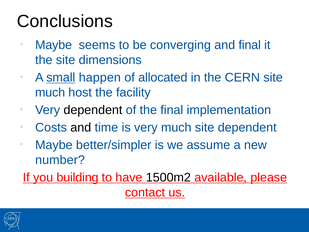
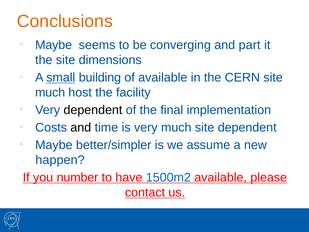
Conclusions colour: black -> orange (65, 21)
and final: final -> part (250, 45)
happen: happen -> building (100, 77)
of allocated: allocated -> available (163, 77)
number: number -> happen (60, 160)
building: building -> number (77, 177)
1500m2 colour: black -> blue (168, 177)
